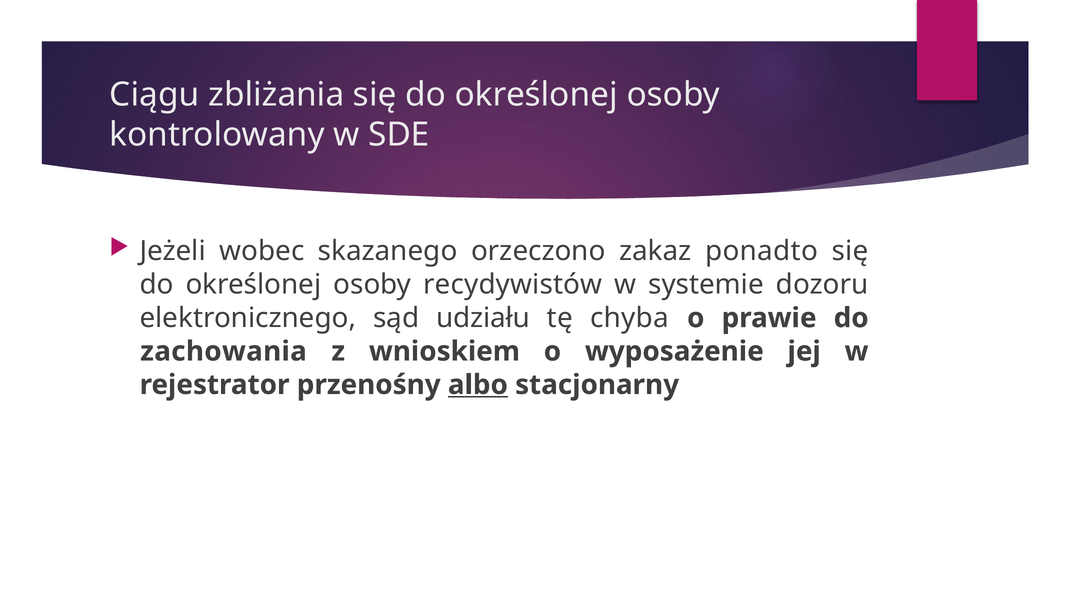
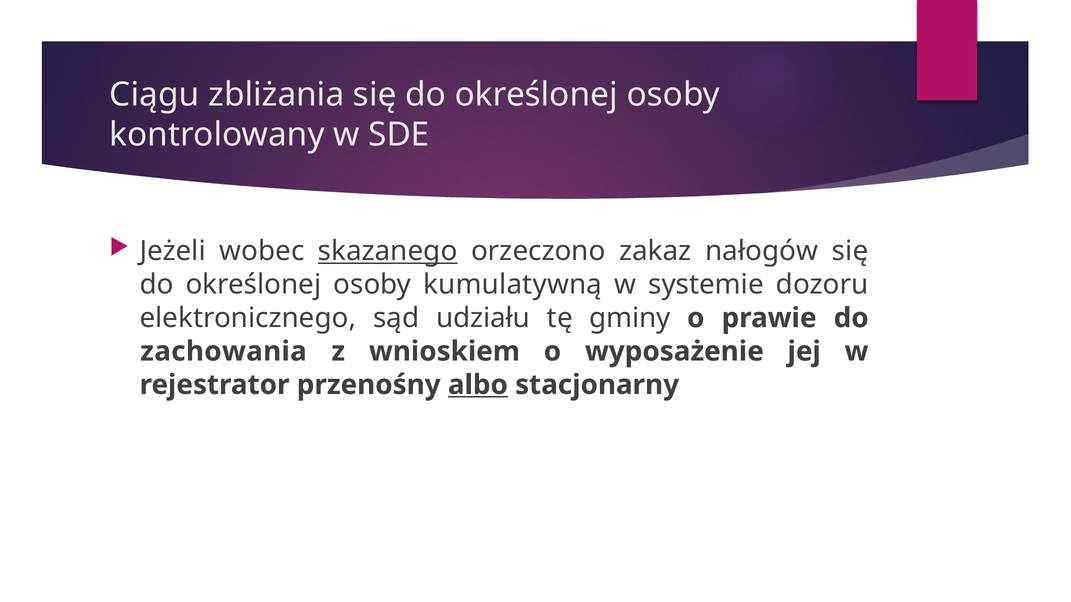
skazanego underline: none -> present (388, 251)
ponadto: ponadto -> nałogów (762, 251)
recydywistów: recydywistów -> kumulatywną (513, 285)
chyba: chyba -> gminy (630, 318)
